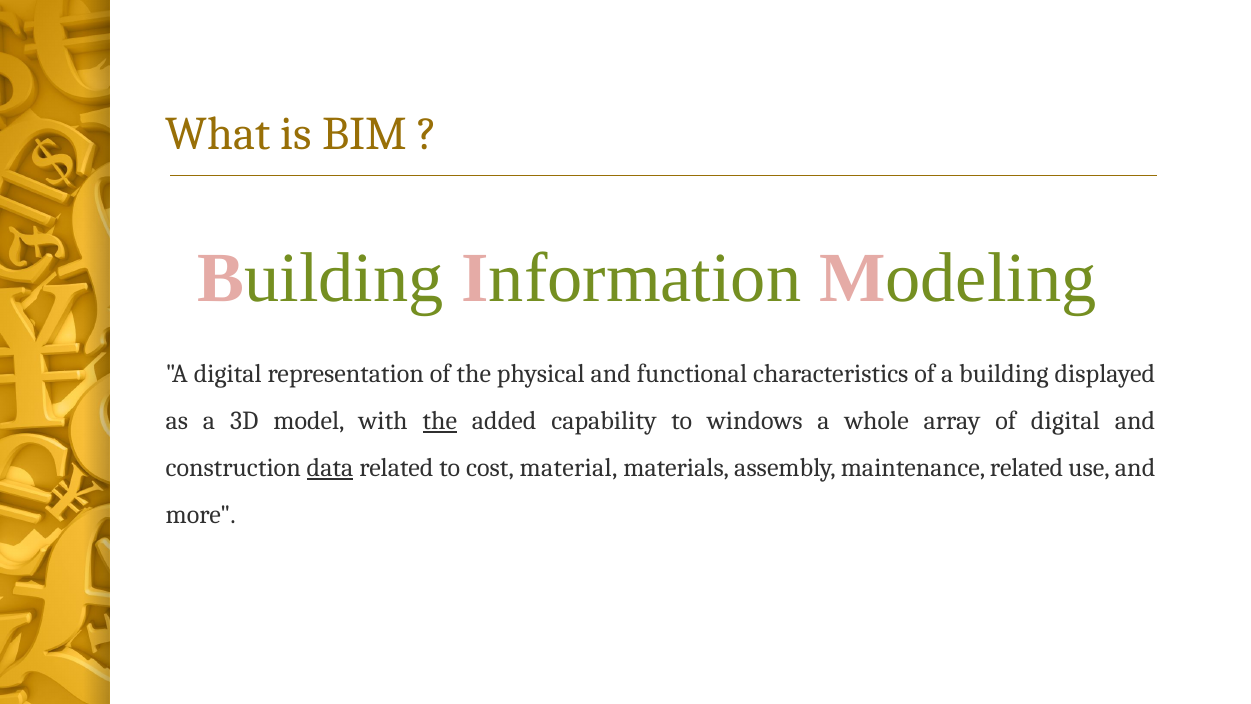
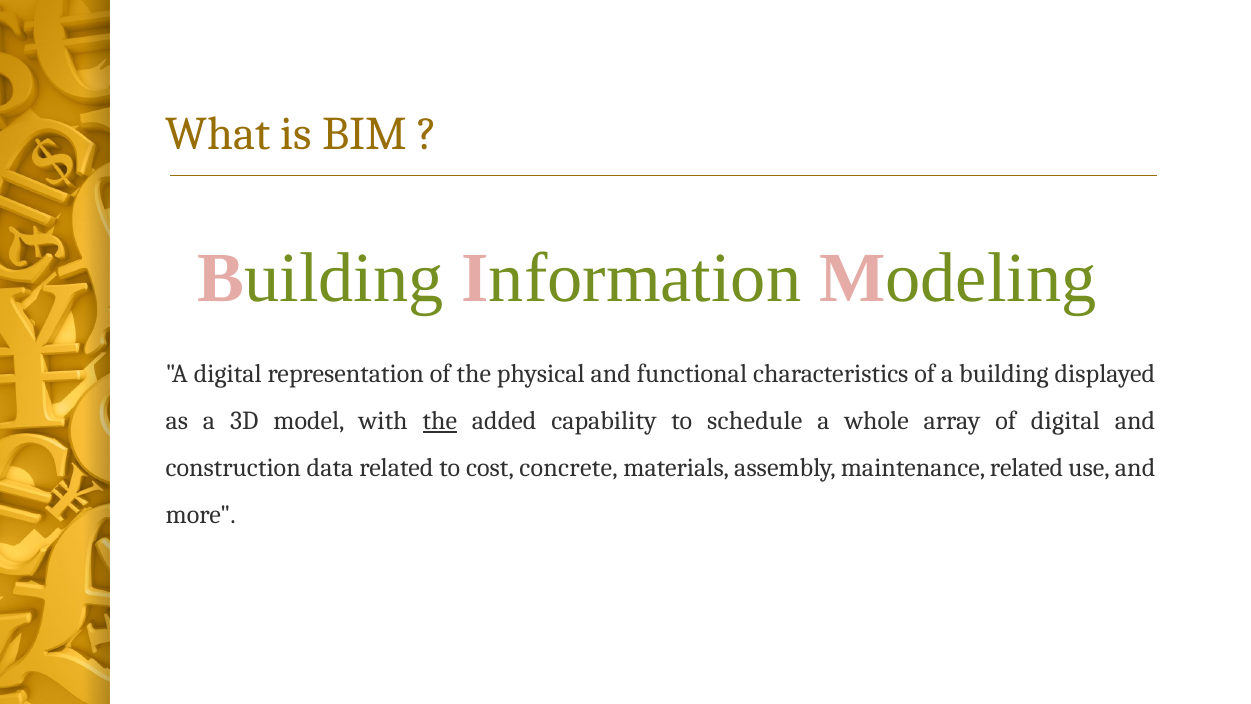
windows: windows -> schedule (755, 421)
data underline: present -> none (330, 468)
material: material -> concrete (569, 468)
